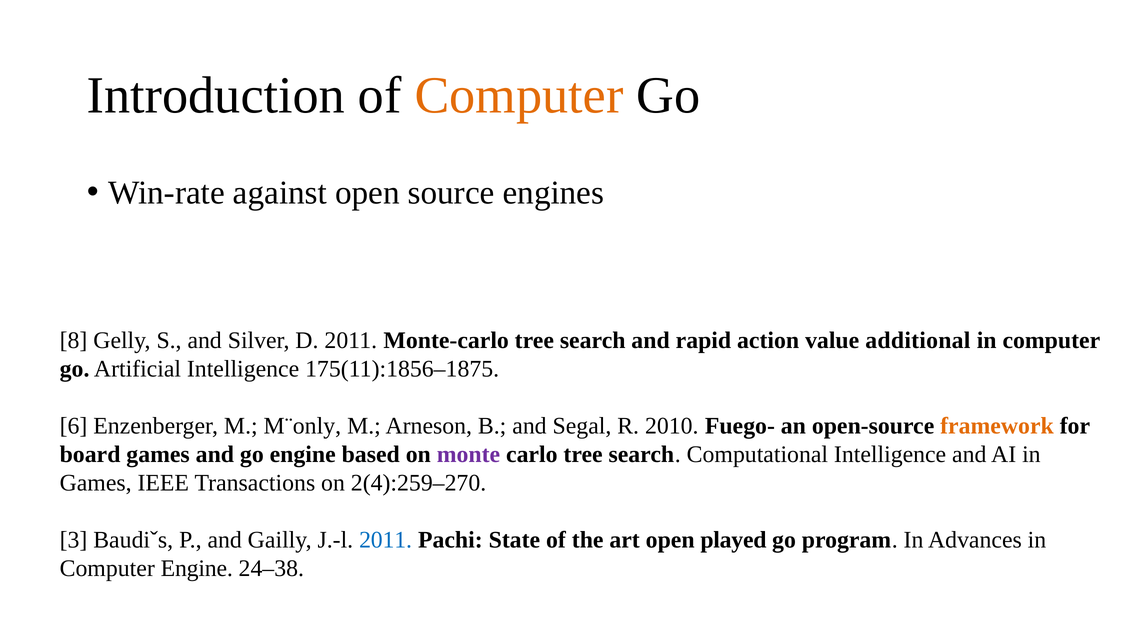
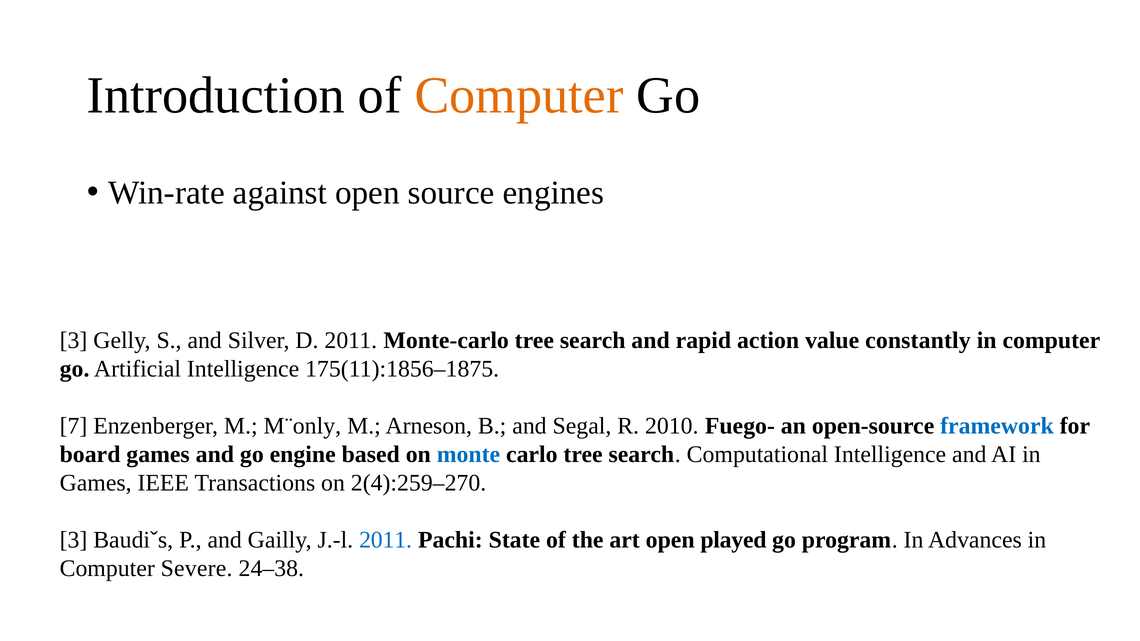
8: 8 -> 3 (74, 341)
additional: additional -> constantly (918, 341)
6: 6 -> 7 (74, 426)
framework colour: orange -> blue (997, 426)
monte colour: purple -> blue (468, 455)
Computer Engine: Engine -> Severe (197, 569)
